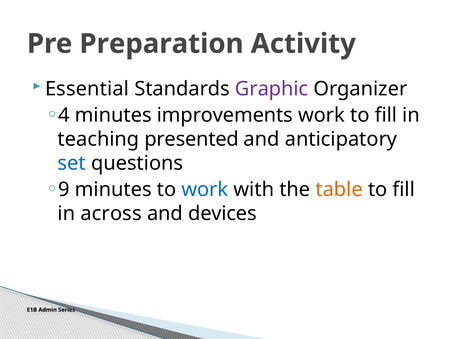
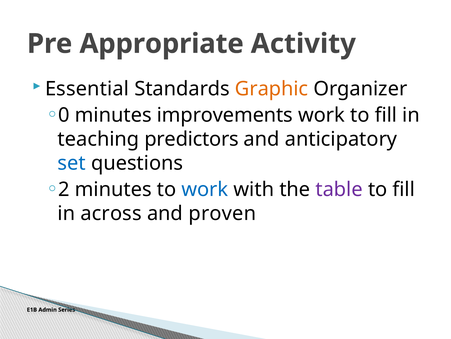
Preparation: Preparation -> Appropriate (162, 44)
Graphic colour: purple -> orange (272, 89)
4: 4 -> 0 (64, 115)
presented: presented -> predictors (192, 139)
9: 9 -> 2 (64, 189)
table colour: orange -> purple (339, 189)
devices: devices -> proven (222, 213)
